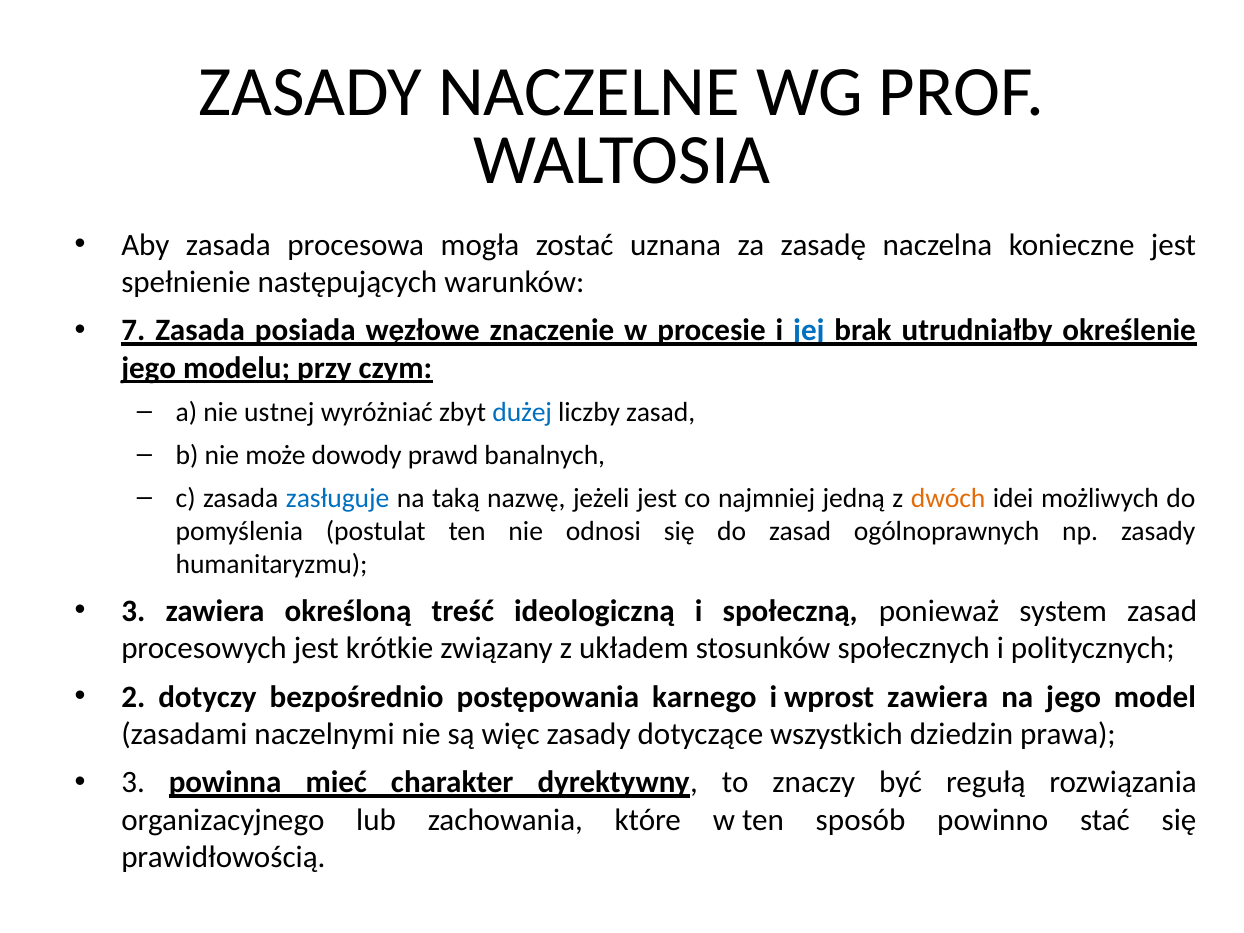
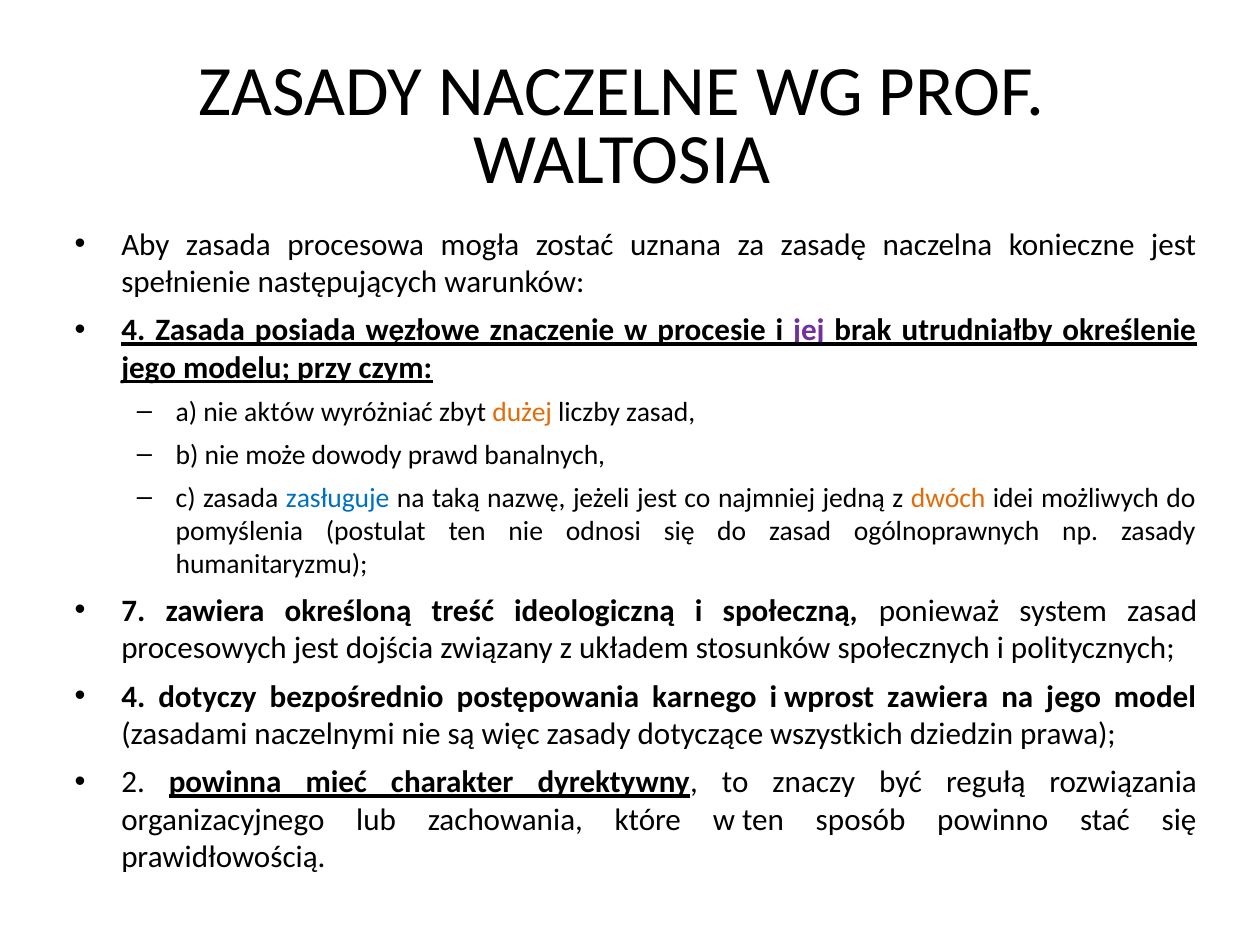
7: 7 -> 4 (133, 330)
jej colour: blue -> purple (809, 330)
ustnej: ustnej -> aktów (279, 412)
dużej colour: blue -> orange (522, 412)
3: 3 -> 7 (133, 611)
krótkie: krótkie -> dojścia (390, 648)
2: 2 -> 4 (133, 697)
3: 3 -> 2 (133, 782)
